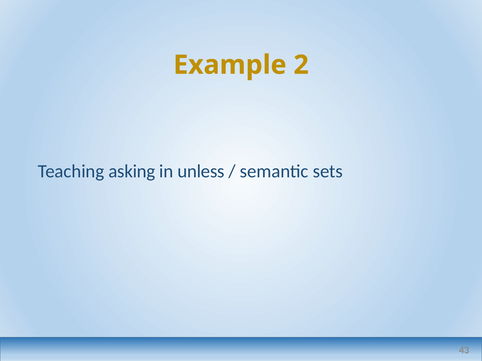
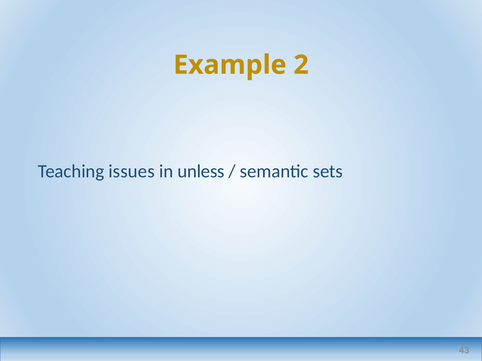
asking: asking -> issues (132, 172)
